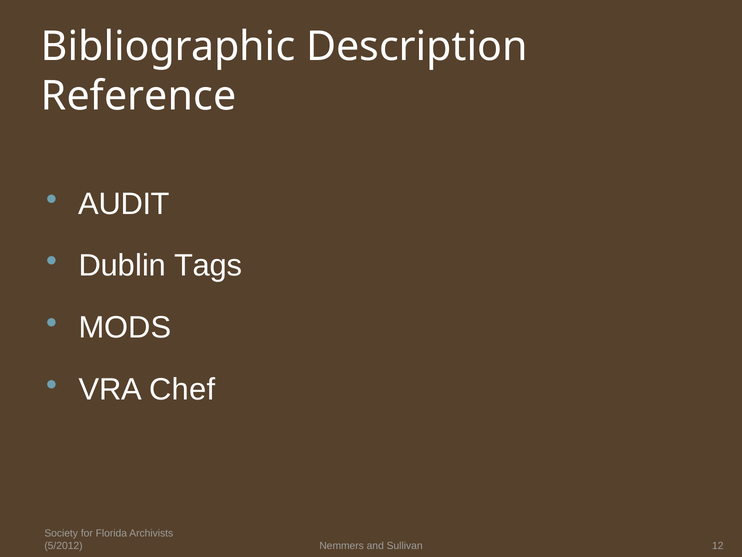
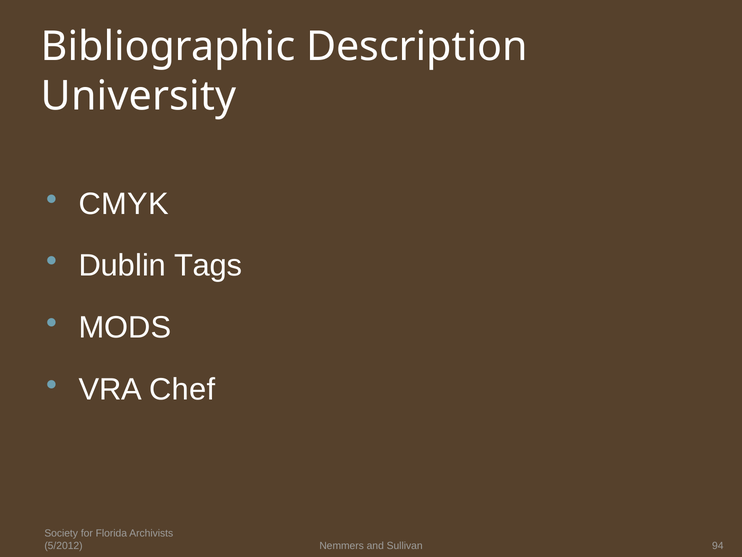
Reference: Reference -> University (139, 96)
AUDIT: AUDIT -> CMYK (124, 204)
12: 12 -> 94 (718, 545)
